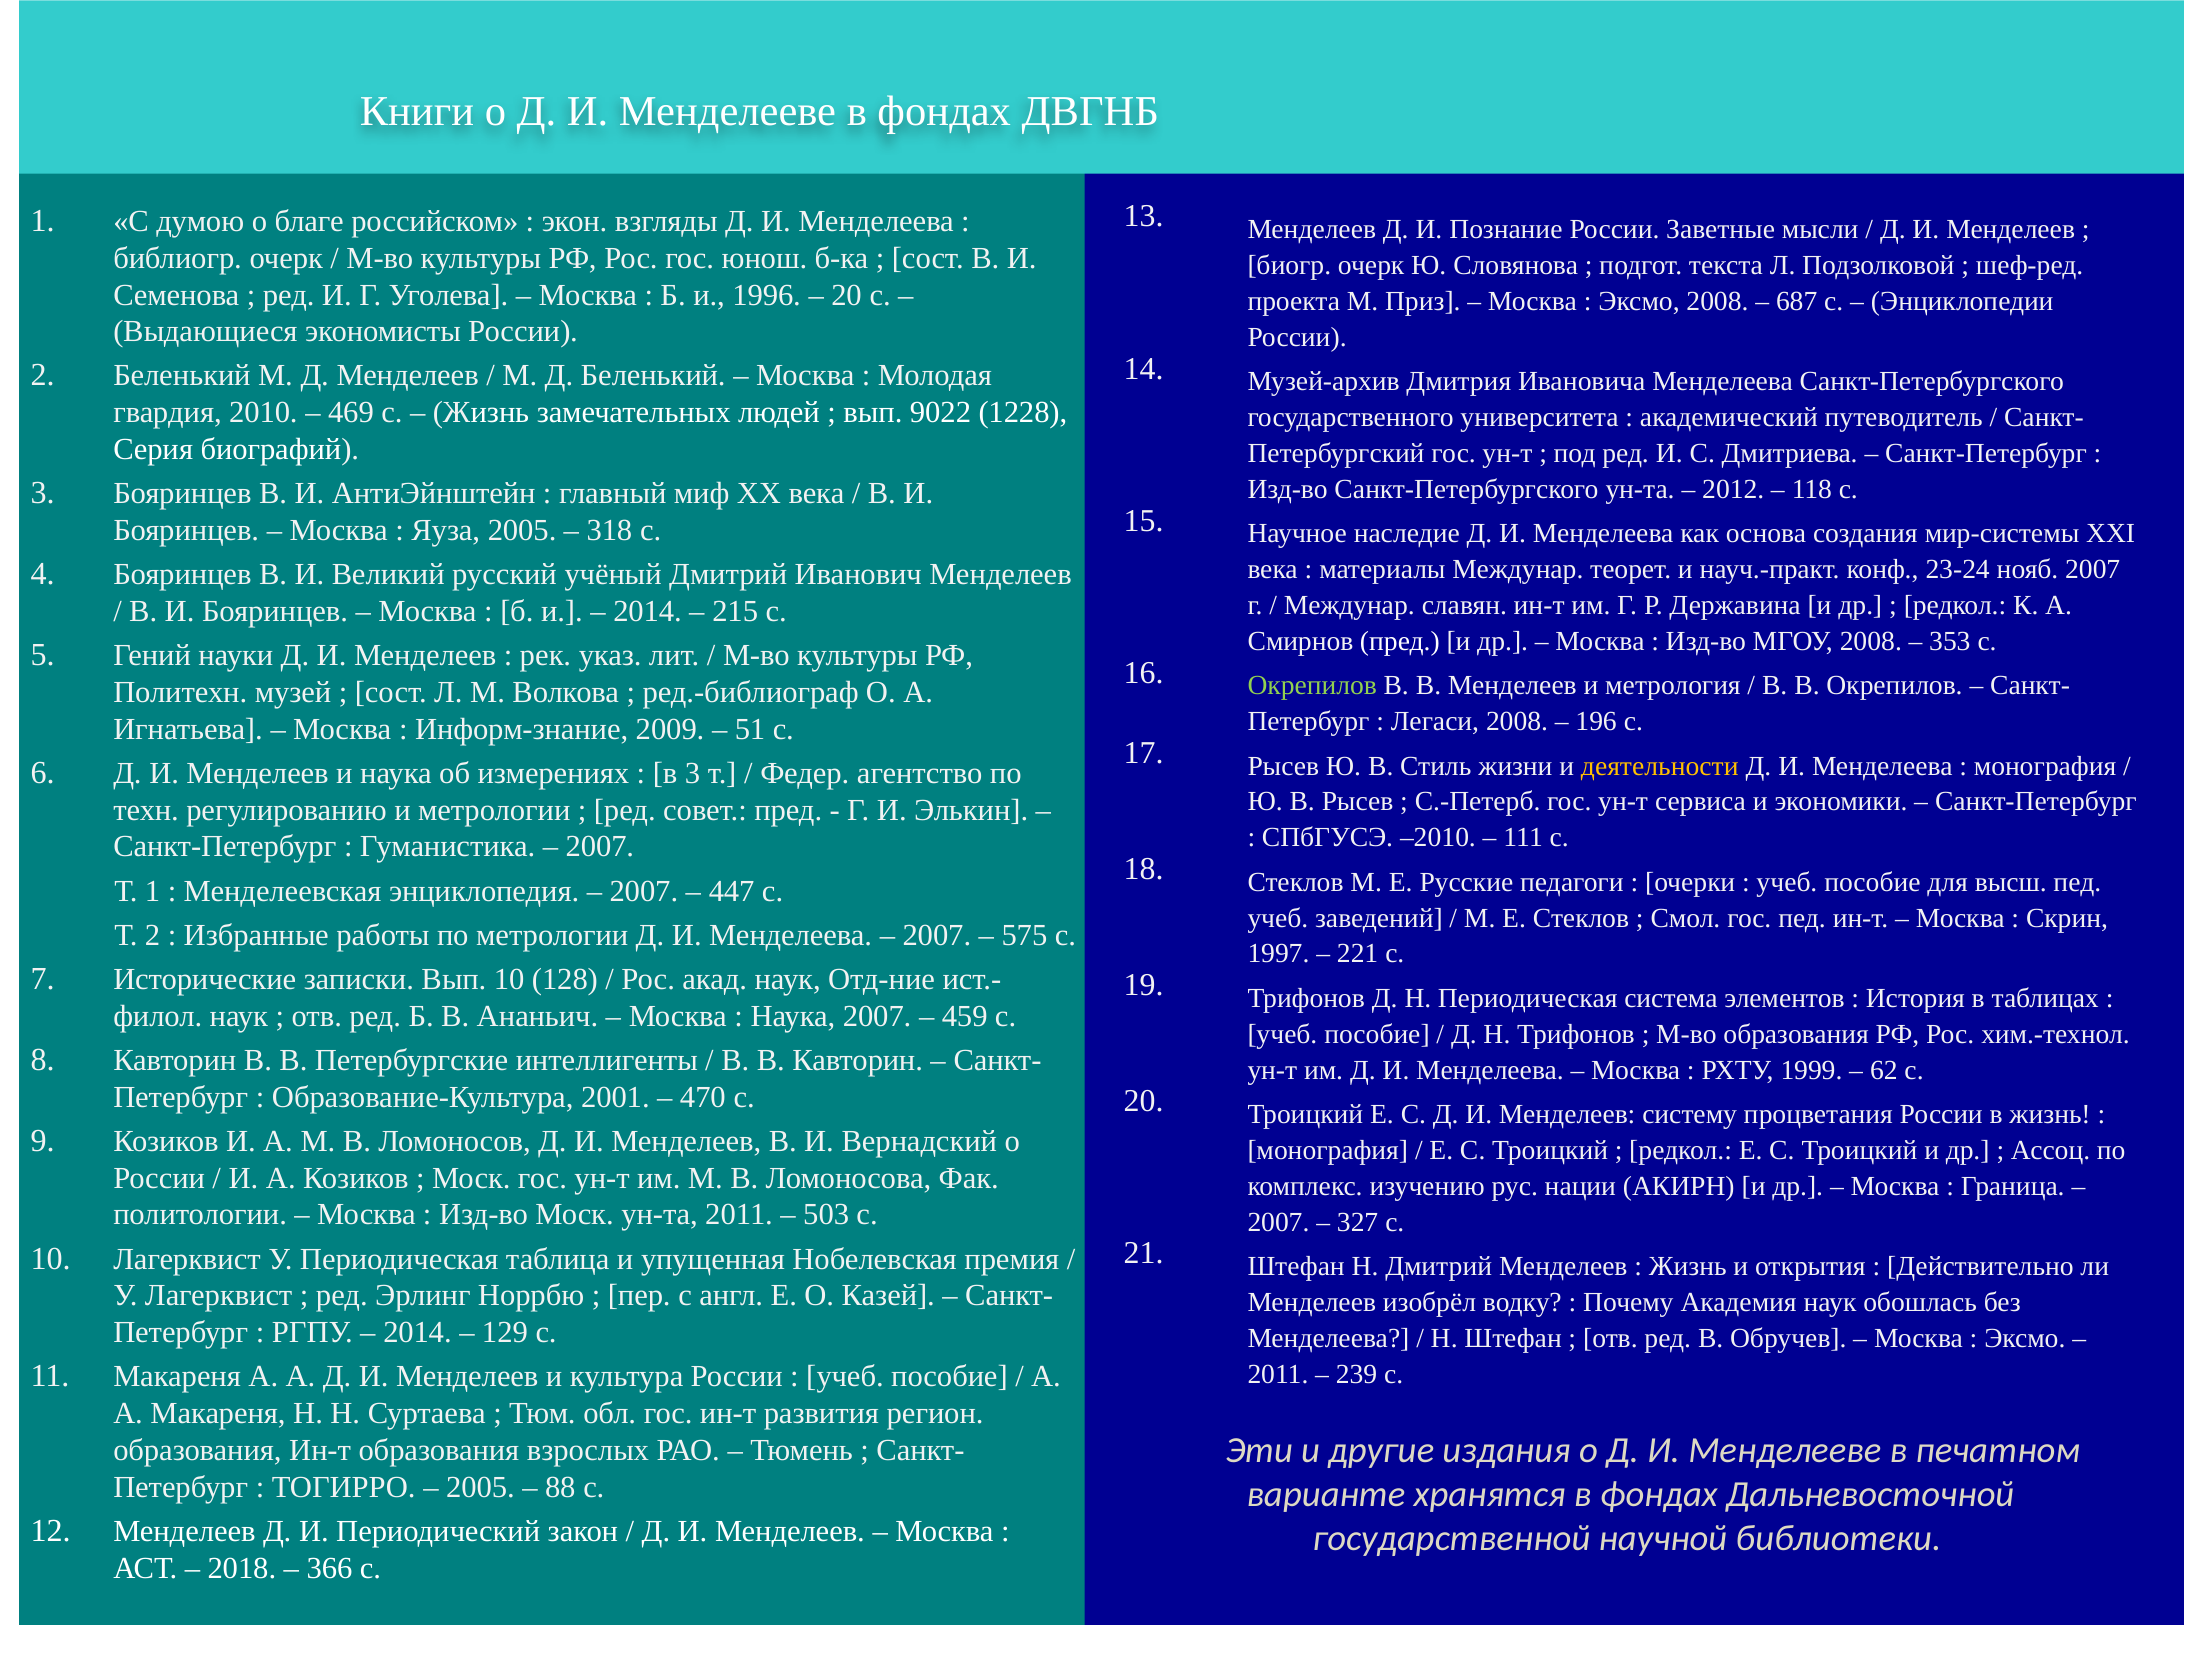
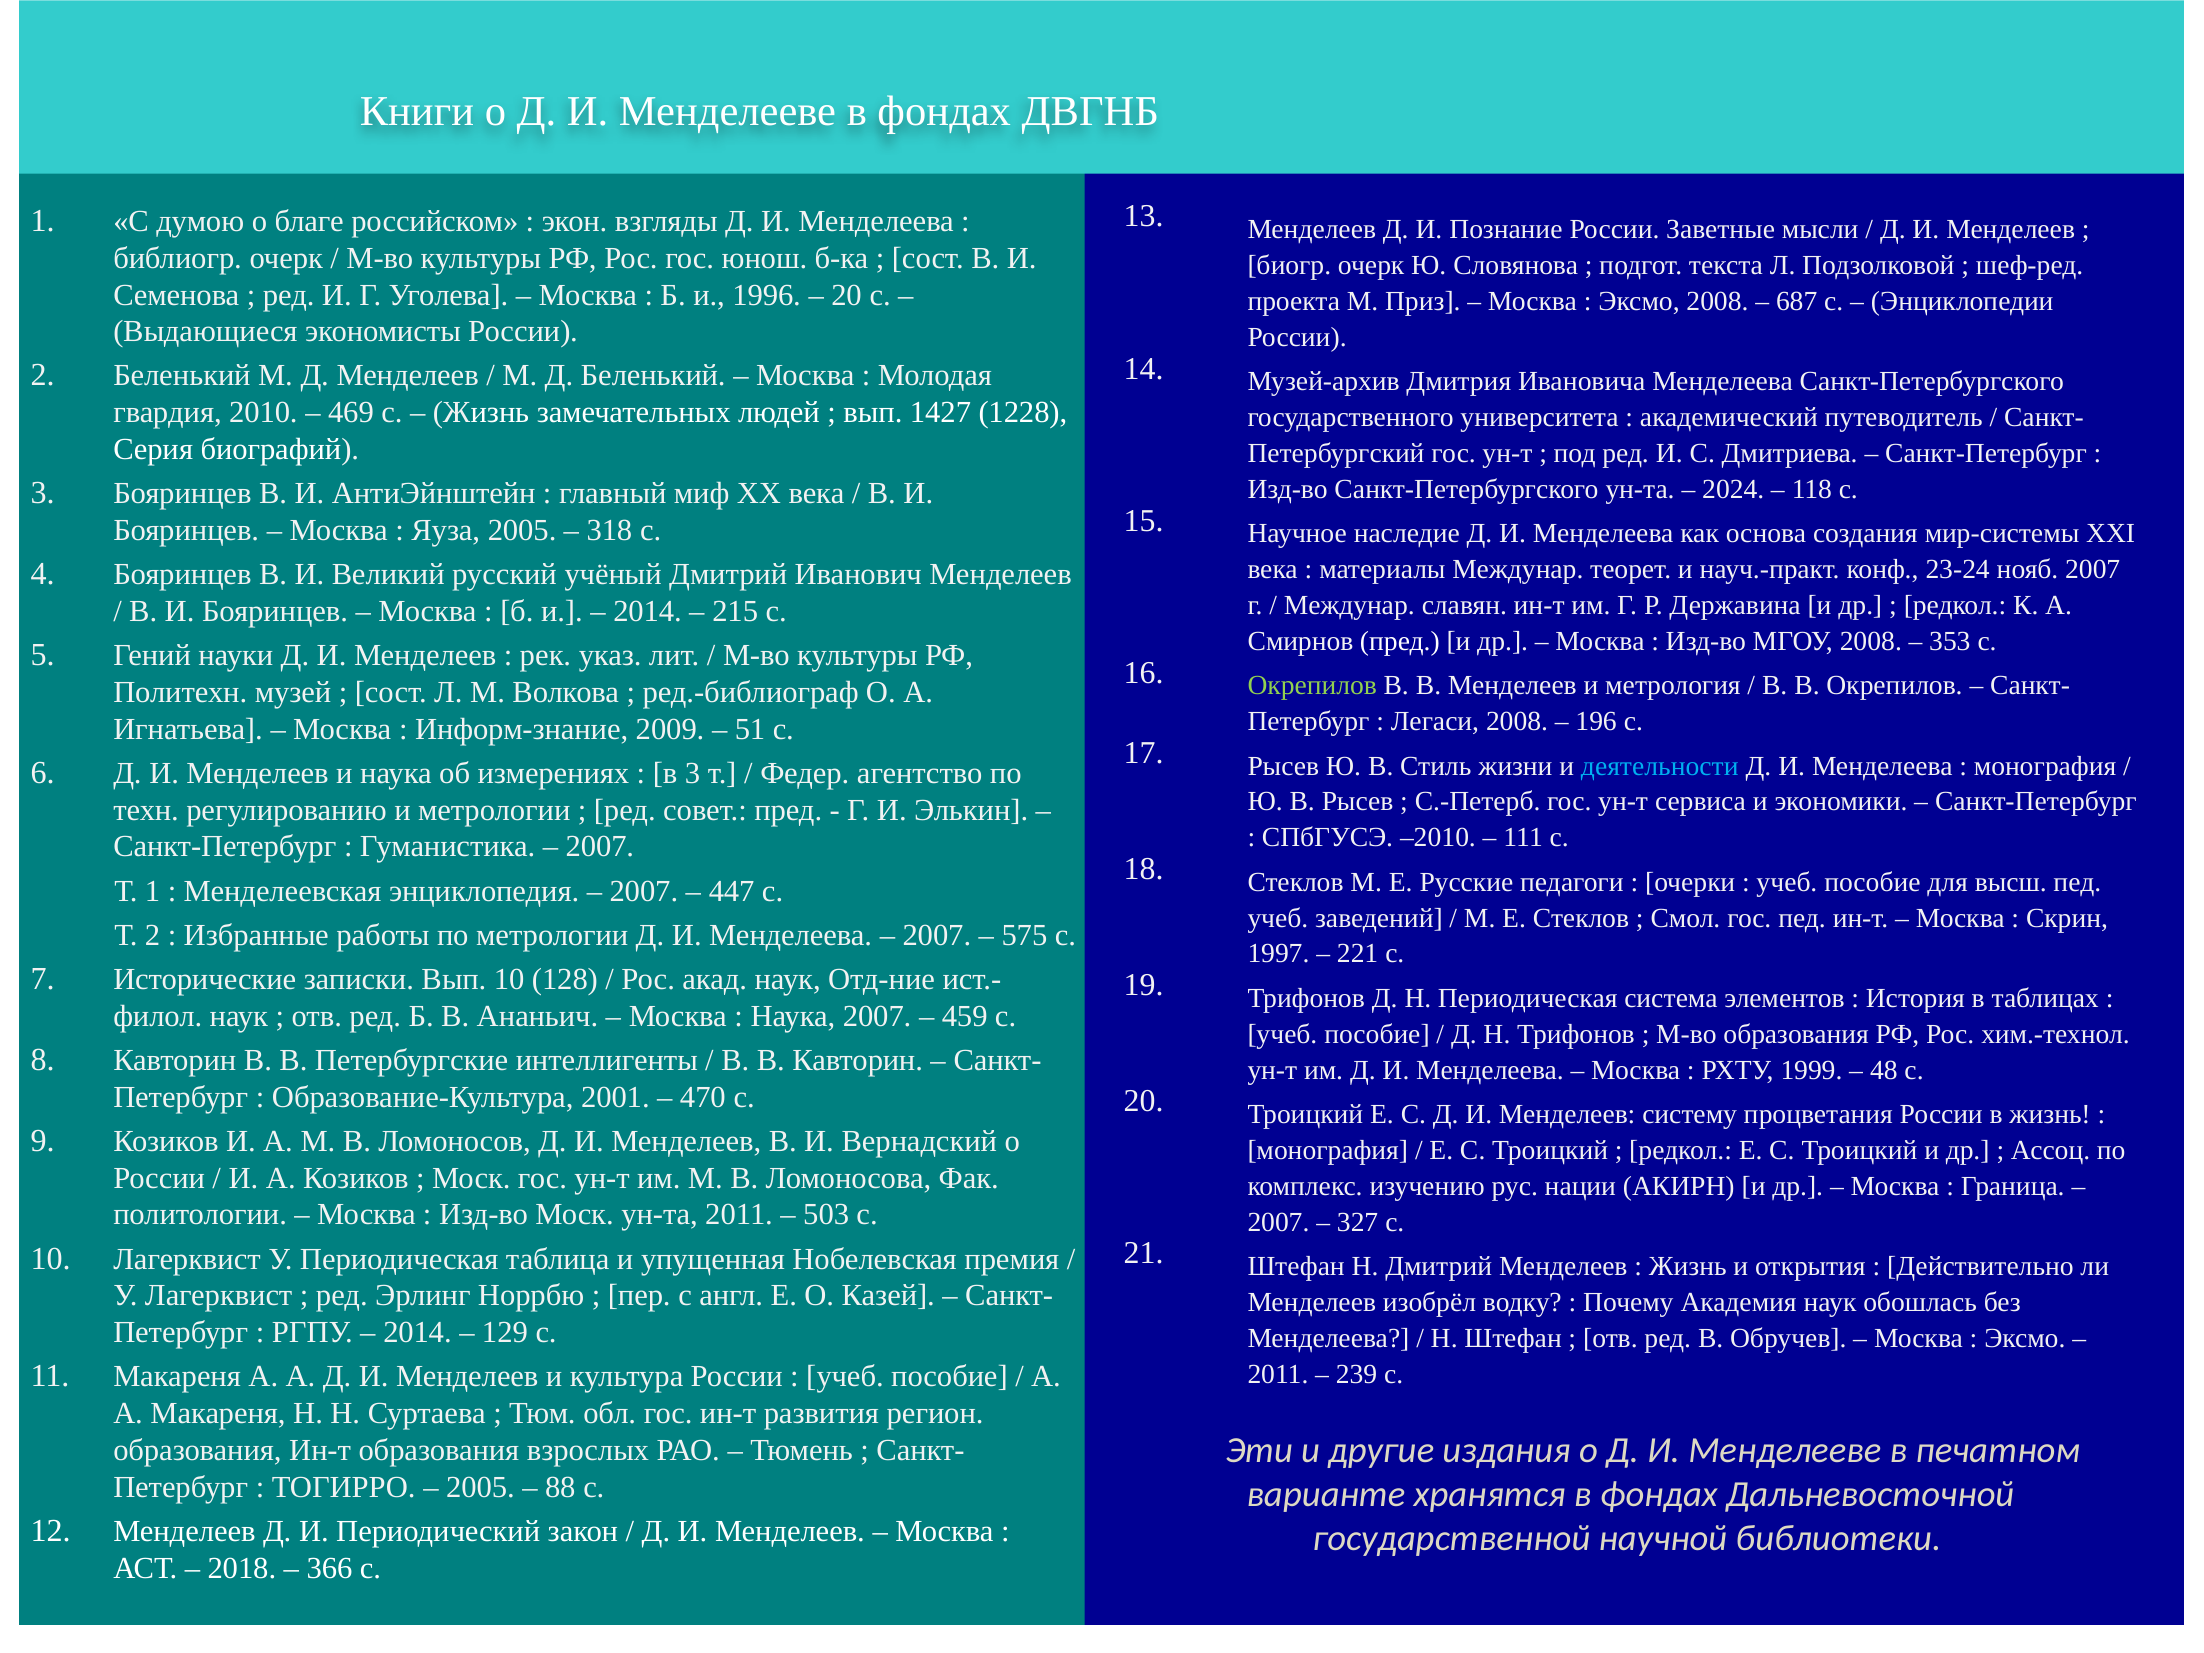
9022: 9022 -> 1427 (940, 413)
2012: 2012 -> 2024 (1733, 489)
деятельности colour: yellow -> light blue (1660, 766)
62: 62 -> 48 (1884, 1070)
